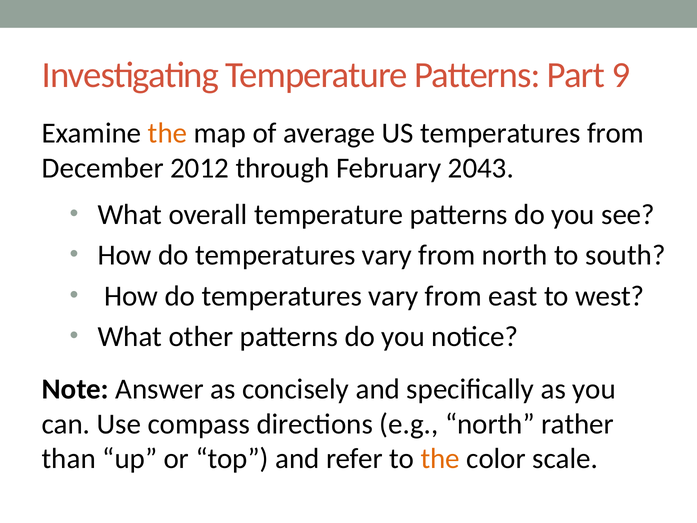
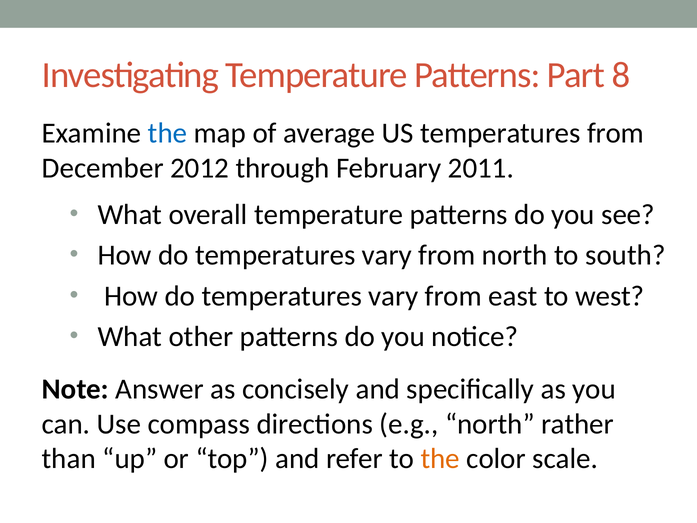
9: 9 -> 8 (621, 75)
the colour: orange -> blue (168, 133)
2043: 2043 -> 2011 (481, 168)
